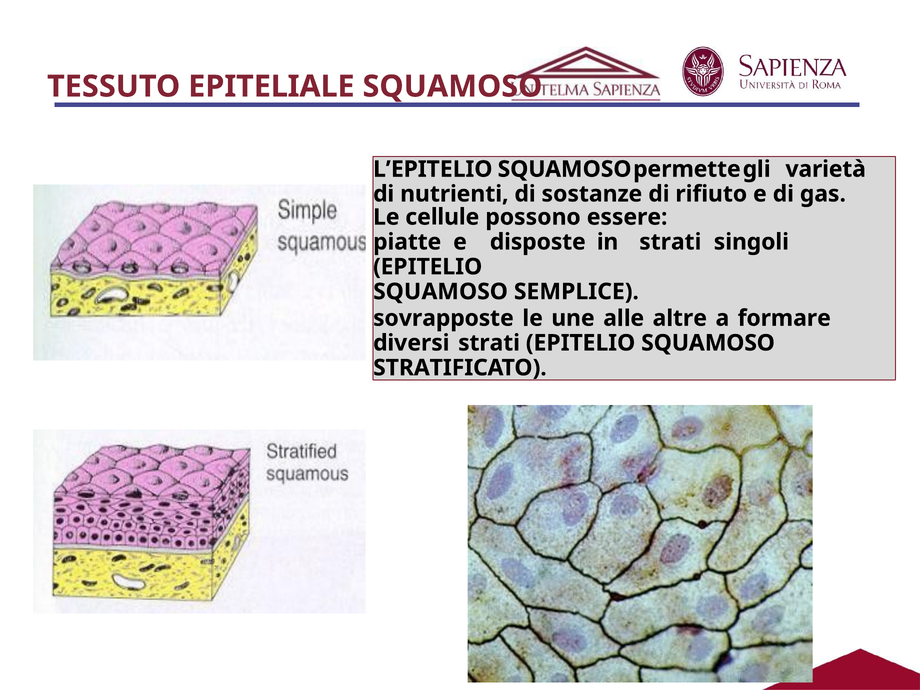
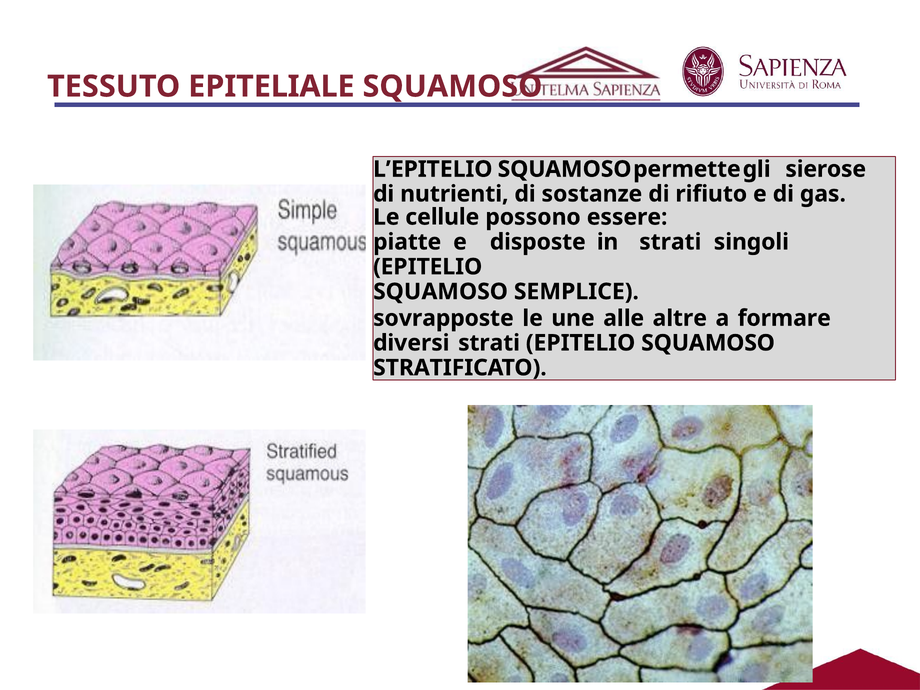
varietà: varietà -> sierose (826, 169)
